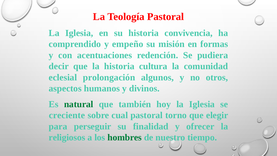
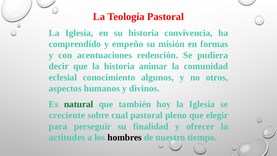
cultura: cultura -> animar (153, 66)
prolongación: prolongación -> conocimiento (109, 77)
torno: torno -> pleno (176, 115)
religiosos: religiosos -> actitudes (67, 137)
hombres colour: green -> black (125, 137)
